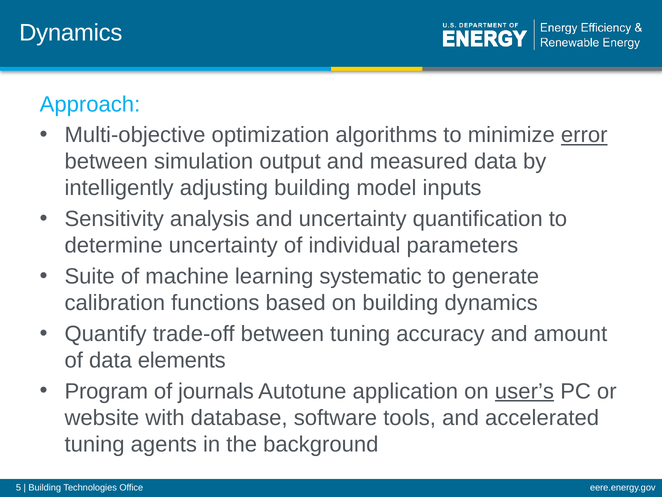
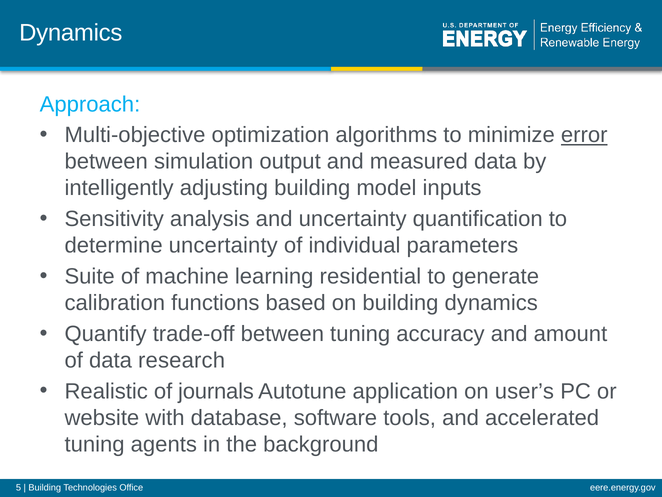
systematic: systematic -> residential (370, 276)
elements: elements -> research (182, 360)
Program: Program -> Realistic (106, 391)
user’s underline: present -> none (524, 391)
